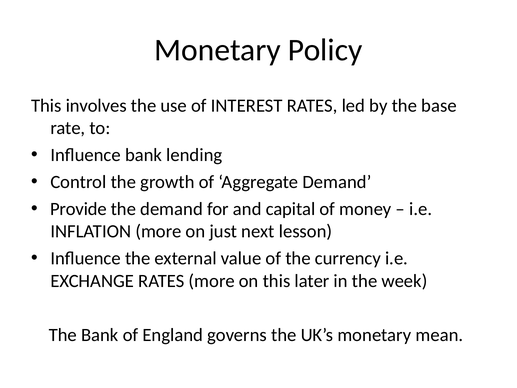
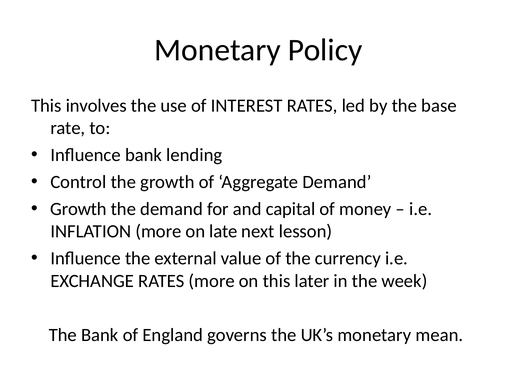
Provide: Provide -> Growth (79, 209)
just: just -> late (223, 231)
